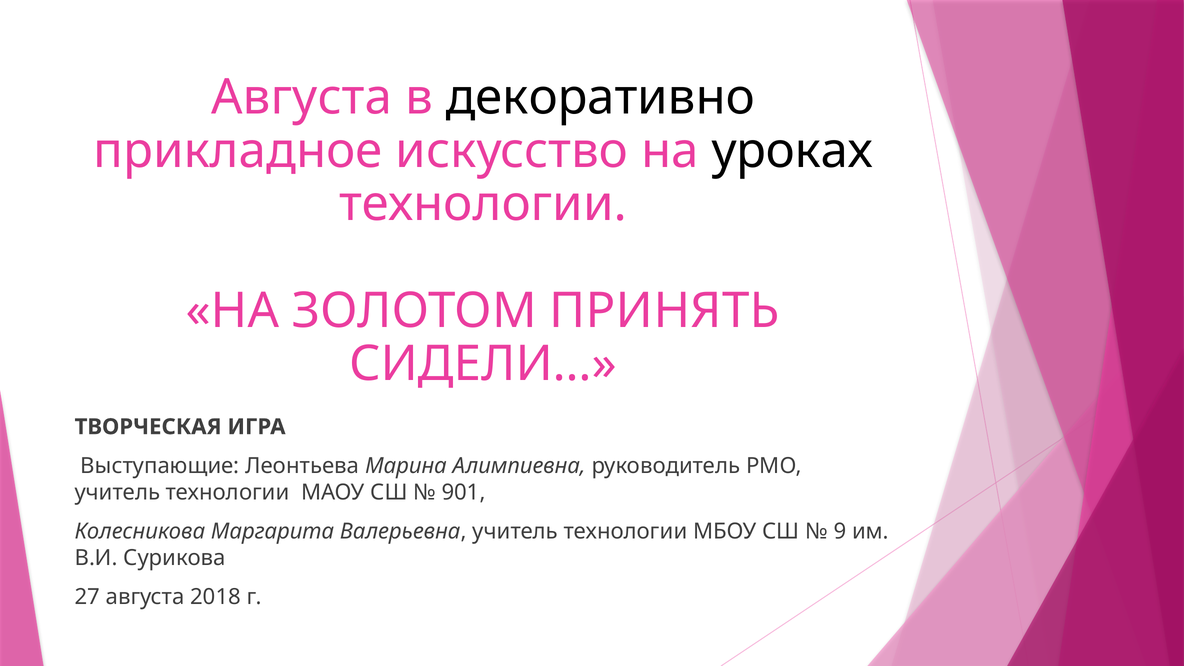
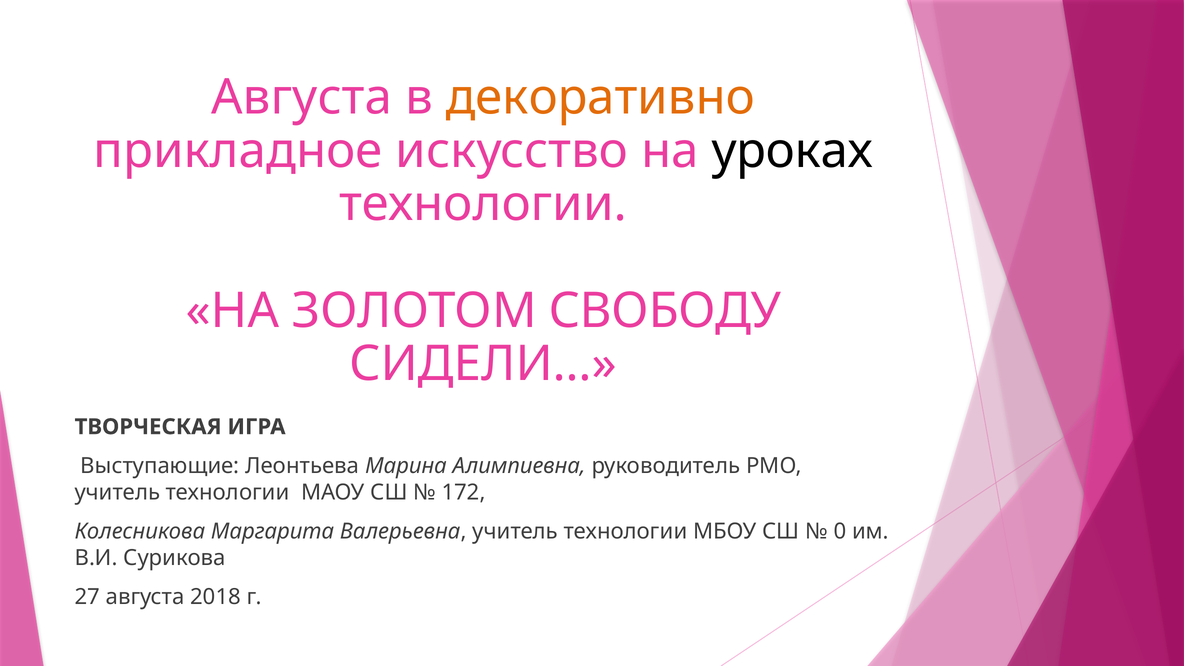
декоративно colour: black -> orange (600, 98)
ПРИНЯТЬ: ПРИНЯТЬ -> СВОБОДУ (665, 311)
901: 901 -> 172 (464, 492)
9: 9 -> 0 (840, 531)
